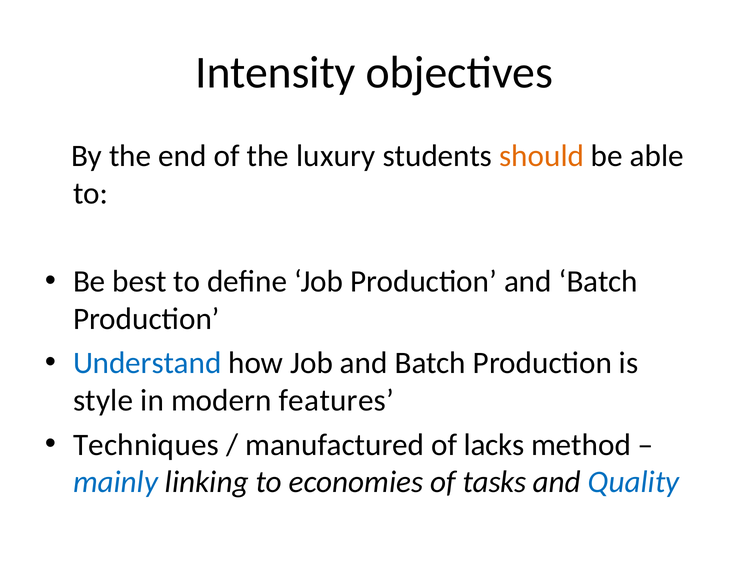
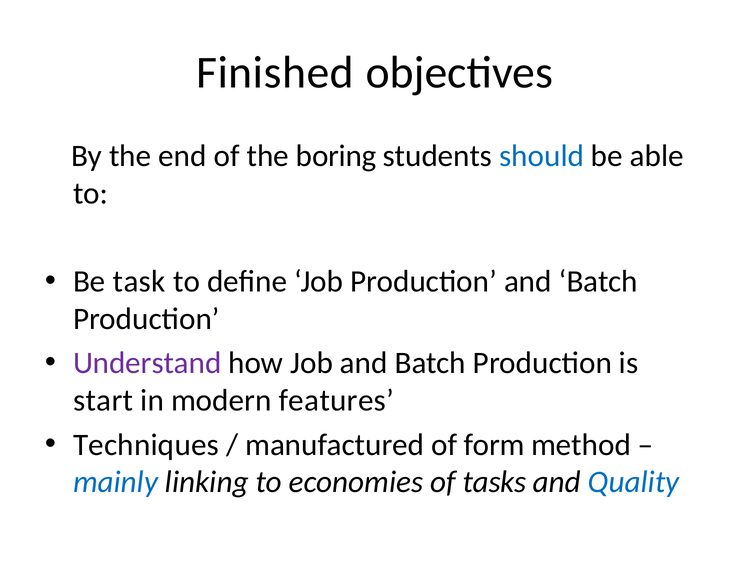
Intensity: Intensity -> Finished (275, 73)
luxury: luxury -> boring (336, 156)
should colour: orange -> blue (542, 156)
best: best -> task (139, 281)
Understand colour: blue -> purple (147, 363)
style: style -> start (103, 400)
lacks: lacks -> form (494, 445)
